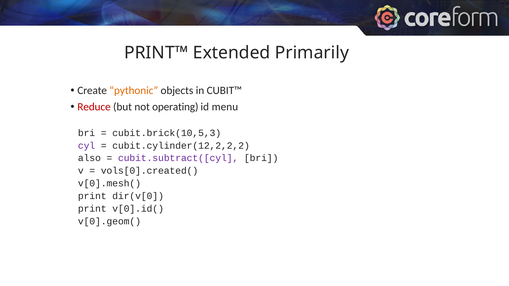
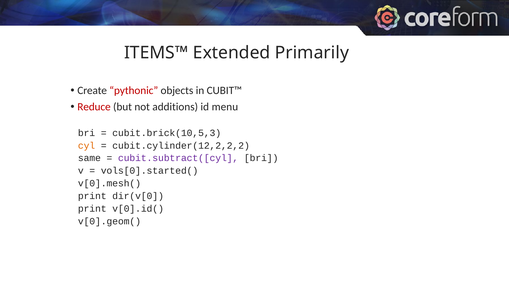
PRINT™: PRINT™ -> ITEMS™ (156, 53)
pythonic colour: orange -> red (134, 90)
operating: operating -> additions (175, 107)
cyl colour: purple -> orange (87, 146)
also: also -> same (89, 158)
vols[0].created(: vols[0].created( -> vols[0].started( (150, 171)
